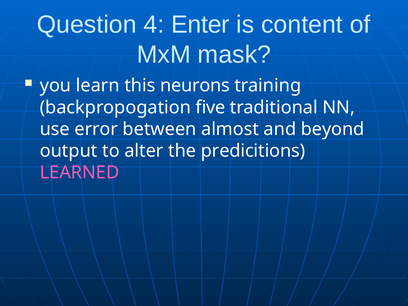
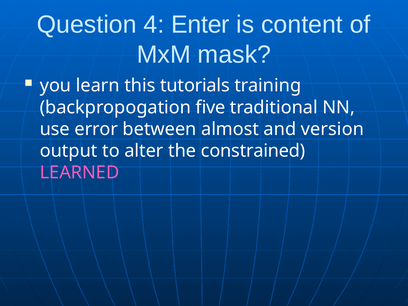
neurons: neurons -> tutorials (195, 86)
beyond: beyond -> version (332, 129)
predicitions: predicitions -> constrained (253, 151)
